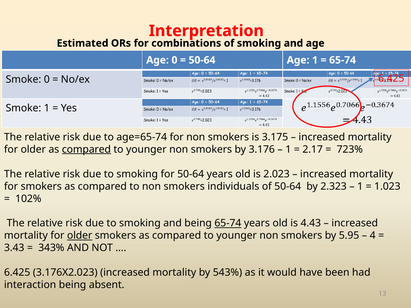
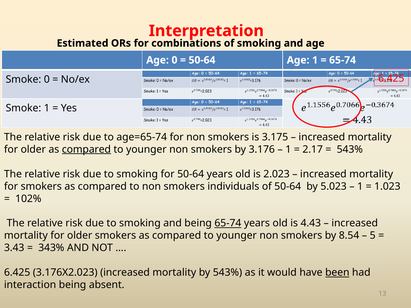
723%: 723% -> 543% (350, 149)
2.323: 2.323 -> 5.023 (334, 186)
older underline: present -> none (80, 236)
5.95: 5.95 -> 8.54 (349, 236)
4: 4 -> 5 (373, 236)
been underline: none -> present (337, 273)
